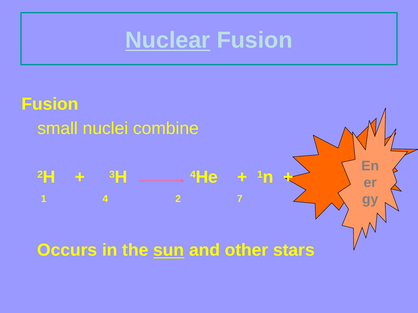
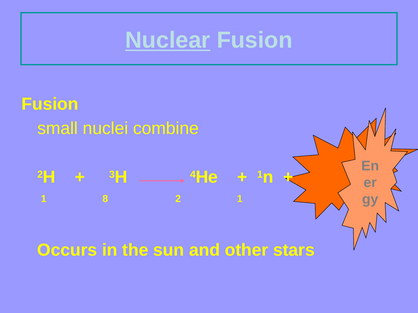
4: 4 -> 8 (105, 199)
2 7: 7 -> 1 (240, 199)
sun underline: present -> none (169, 251)
